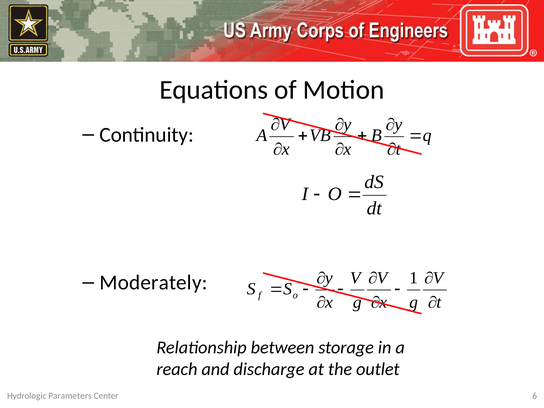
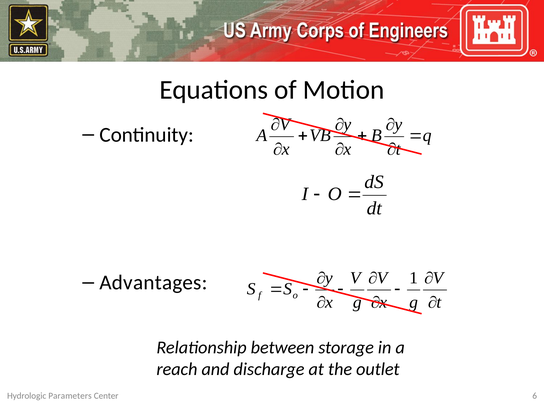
Moderately: Moderately -> Advantages (153, 283)
